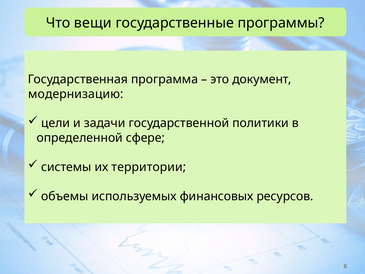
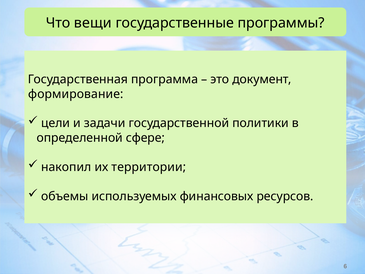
модернизацию: модернизацию -> формирование (76, 94)
системы: системы -> накопил (66, 167)
